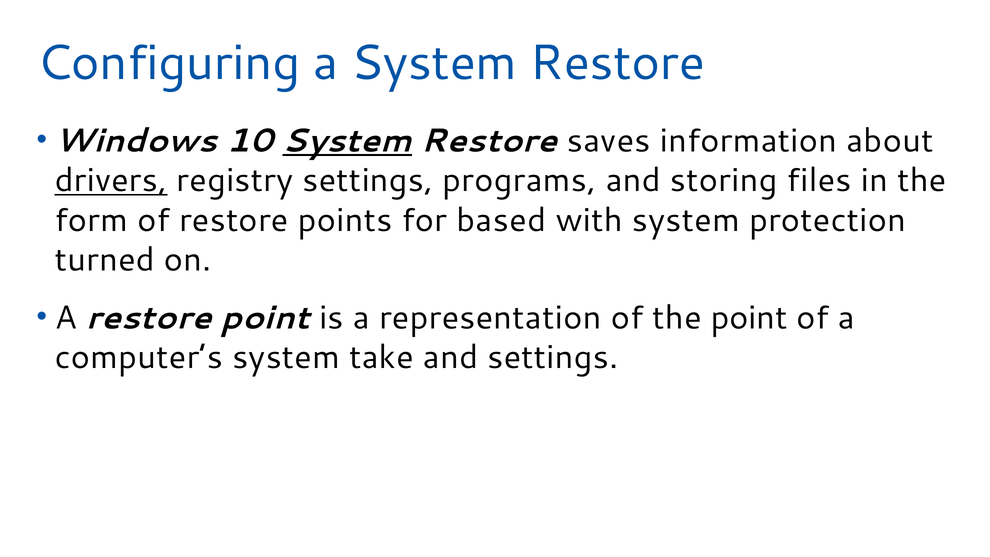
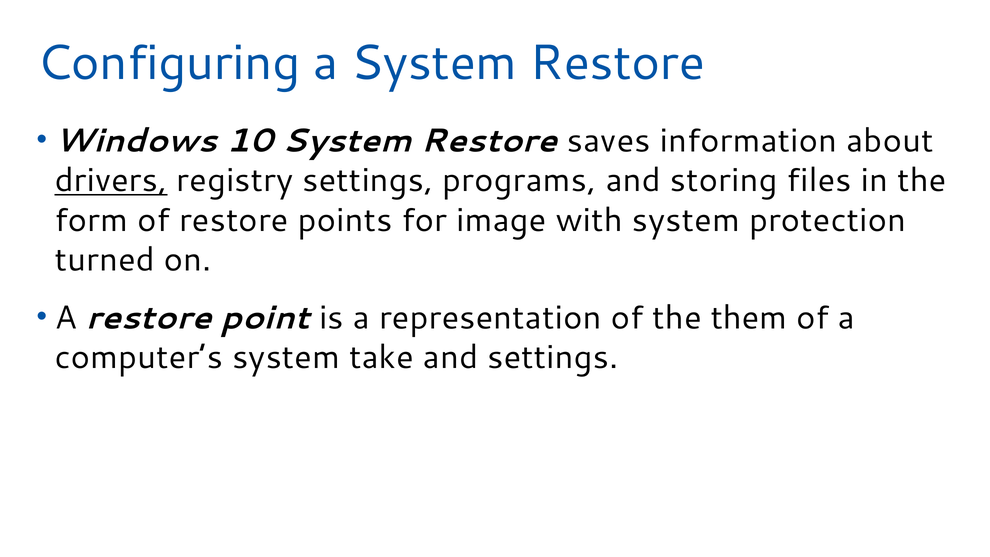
System underline: present -> none (347, 141)
based: based -> image (501, 220)
the point: point -> them (749, 318)
